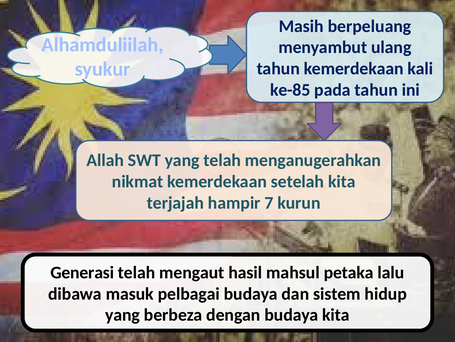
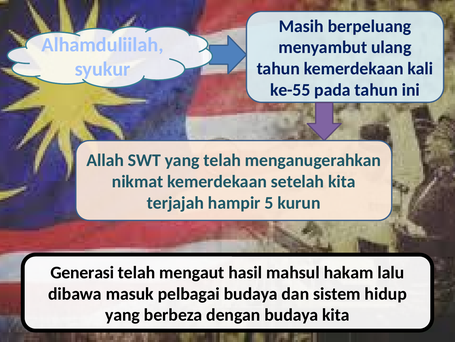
ke-85: ke-85 -> ke-55 (290, 90)
7: 7 -> 5 (269, 203)
petaka: petaka -> hakam (349, 272)
